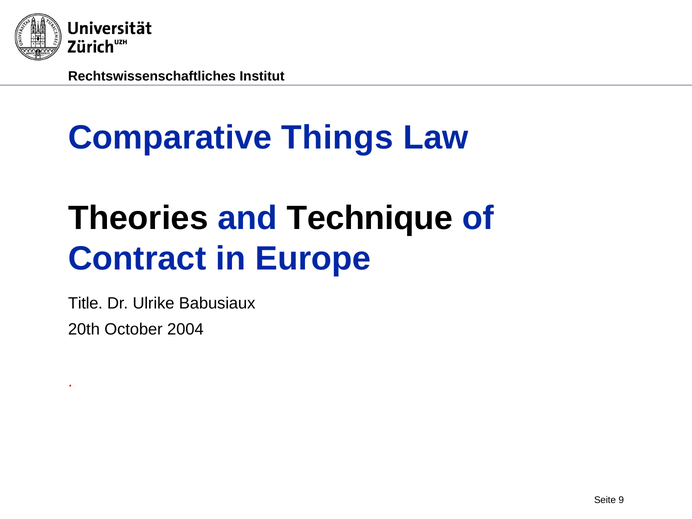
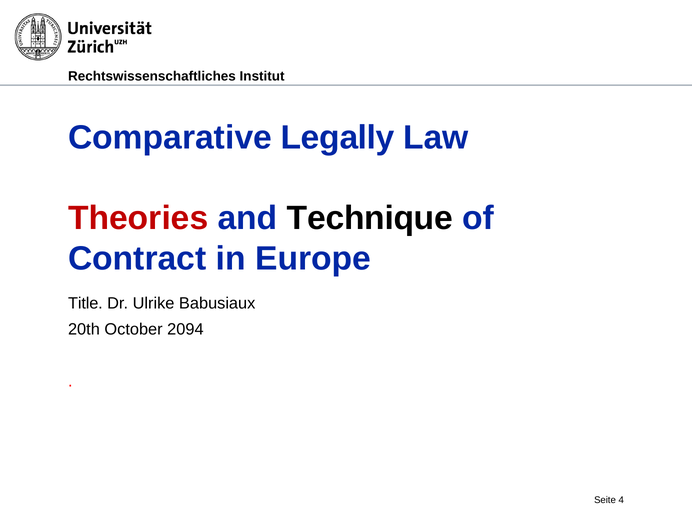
Things: Things -> Legally (338, 138)
Theories colour: black -> red (138, 218)
2004: 2004 -> 2094 (185, 329)
9: 9 -> 4 (621, 500)
